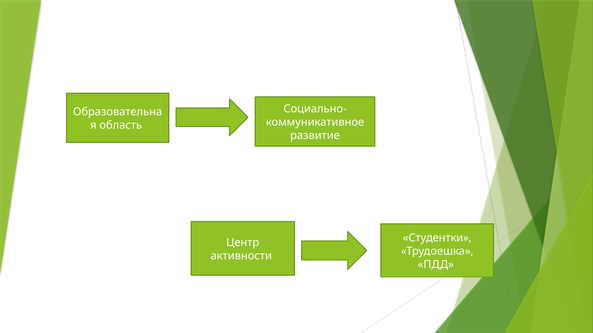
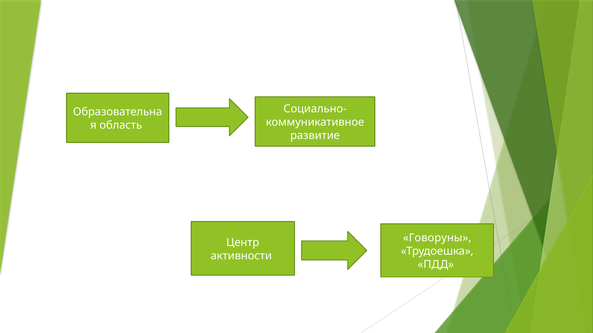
Студентки: Студентки -> Говоруны (437, 238)
